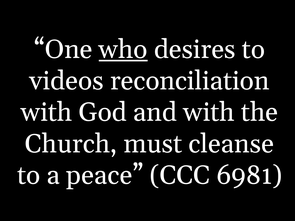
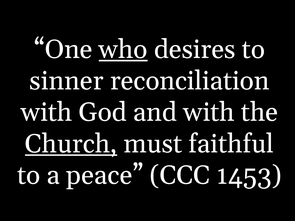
videos: videos -> sinner (66, 81)
Church underline: none -> present (71, 144)
cleanse: cleanse -> faithful (231, 144)
6981: 6981 -> 1453 (249, 175)
